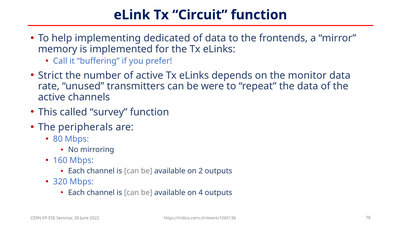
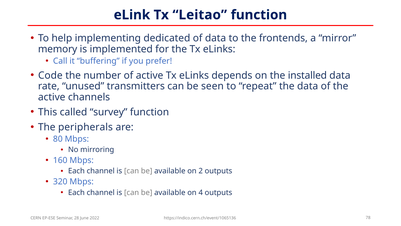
Circuit: Circuit -> Leitao (200, 15)
Strict: Strict -> Code (50, 75)
monitor: monitor -> installed (307, 75)
were: were -> seen (212, 86)
